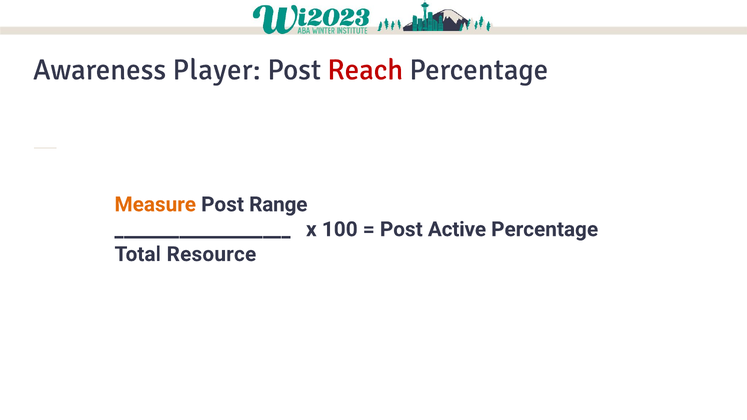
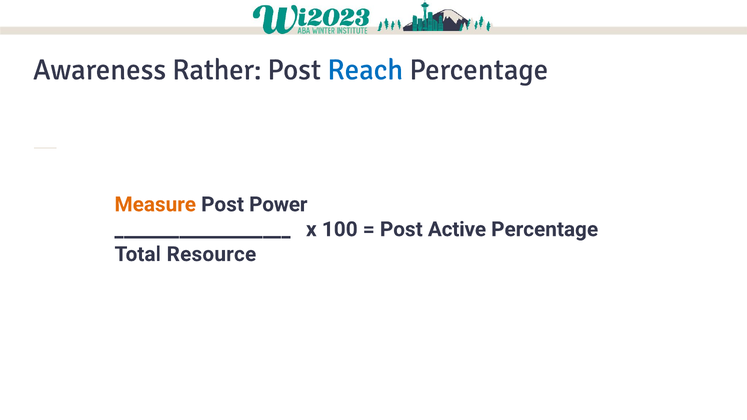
Player: Player -> Rather (217, 70)
Reach colour: red -> blue (365, 70)
Range: Range -> Power (278, 205)
